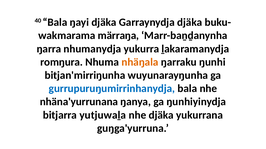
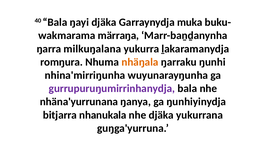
Garraynydja djäka: djäka -> muka (190, 22)
nhumanydja: nhumanydja -> milkuŋalana (92, 49)
bitjan'mirriŋunha: bitjan'mirriŋunha -> nhina'mirriŋunha (85, 76)
gurrupuruŋumirrinhanydja colour: blue -> purple (112, 89)
yutjuwaḻa: yutjuwaḻa -> nhanukala (103, 115)
